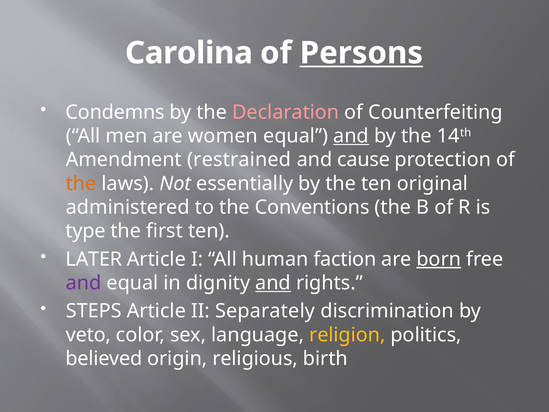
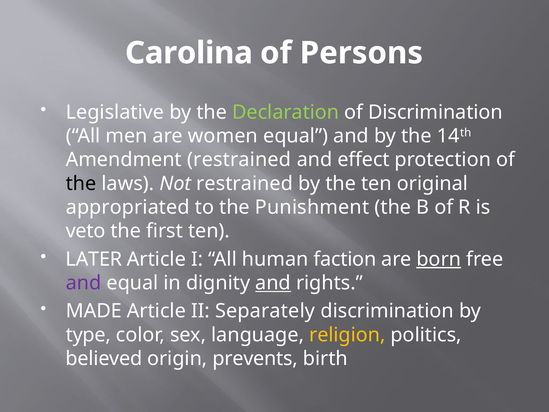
Persons underline: present -> none (361, 53)
Condemns: Condemns -> Legislative (115, 112)
Declaration colour: pink -> light green (286, 112)
of Counterfeiting: Counterfeiting -> Discrimination (435, 112)
and underline: present -> none (351, 136)
cause: cause -> effect (364, 160)
the colour: orange -> black (81, 183)
Not essentially: essentially -> restrained (245, 183)
administered: administered -> appropriated (128, 207)
Conventions: Conventions -> Punishment (312, 207)
type: type -> veto (86, 231)
STEPS: STEPS -> MADE (94, 311)
veto: veto -> type (88, 335)
religious: religious -> prevents (255, 358)
